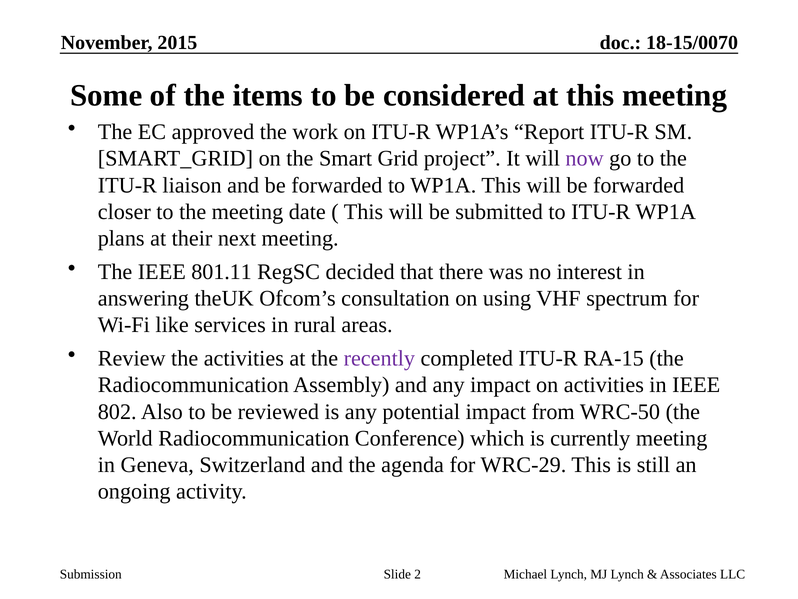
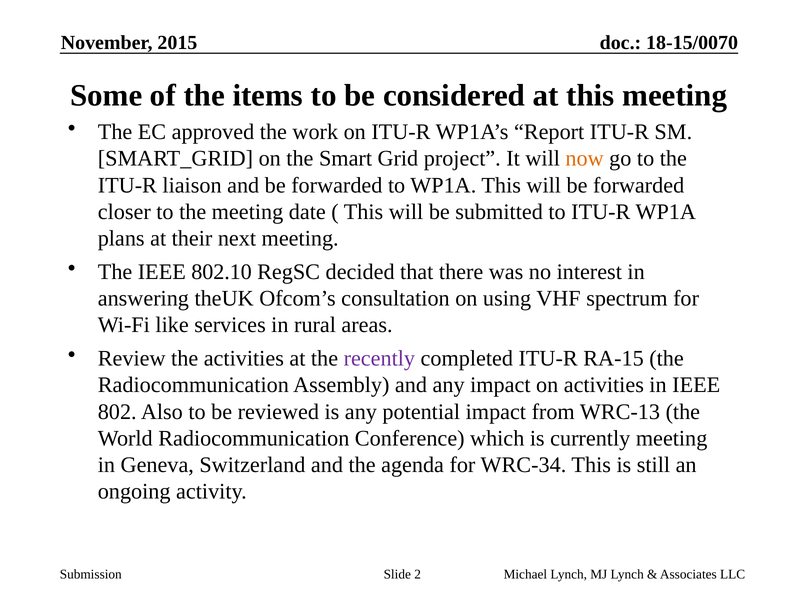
now colour: purple -> orange (585, 159)
801.11: 801.11 -> 802.10 (222, 272)
WRC-50: WRC-50 -> WRC-13 (620, 411)
WRC-29: WRC-29 -> WRC-34 (523, 465)
